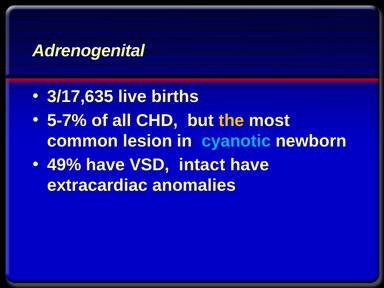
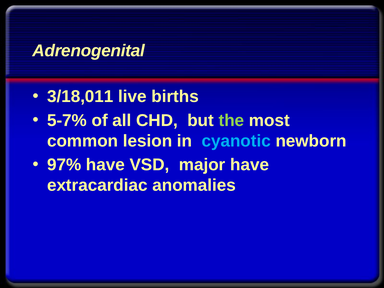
3/17,635: 3/17,635 -> 3/18,011 (80, 97)
the colour: yellow -> light green (231, 120)
49%: 49% -> 97% (64, 165)
intact: intact -> major (202, 165)
